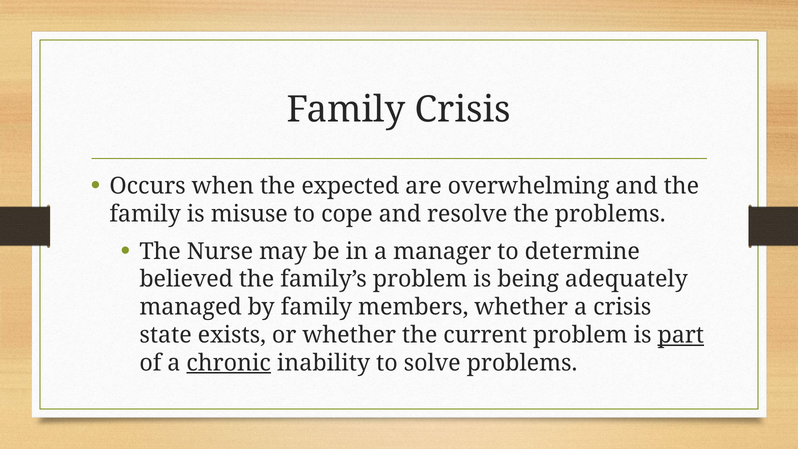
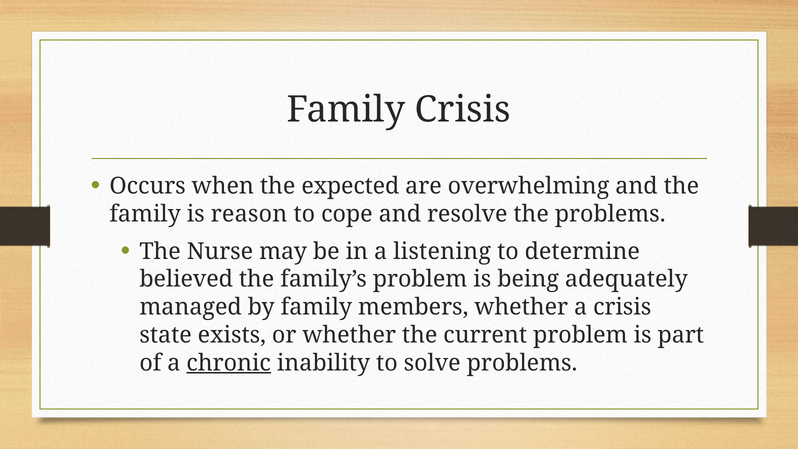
misuse: misuse -> reason (249, 214)
manager: manager -> listening (442, 251)
part underline: present -> none (681, 335)
